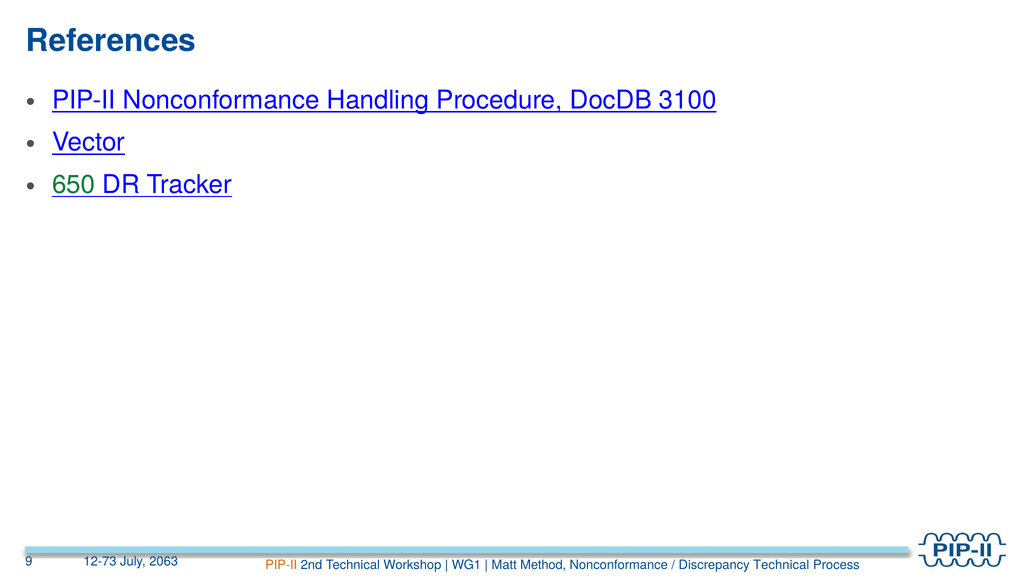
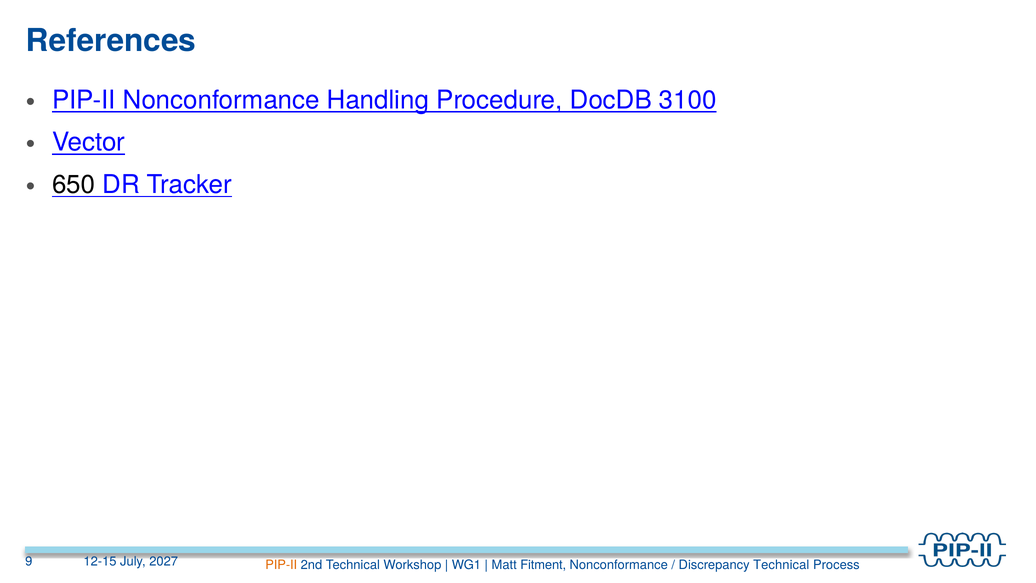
650 colour: green -> black (74, 185)
12-73: 12-73 -> 12-15 (100, 561)
2063: 2063 -> 2027 (164, 561)
Method: Method -> Fitment (543, 565)
